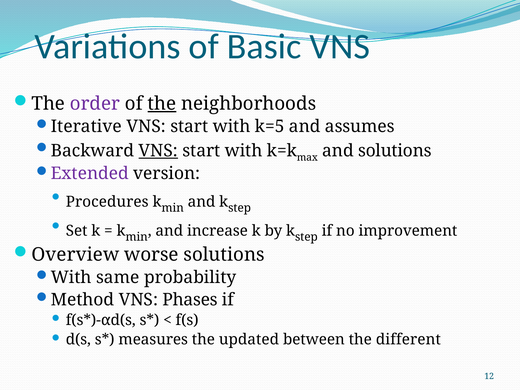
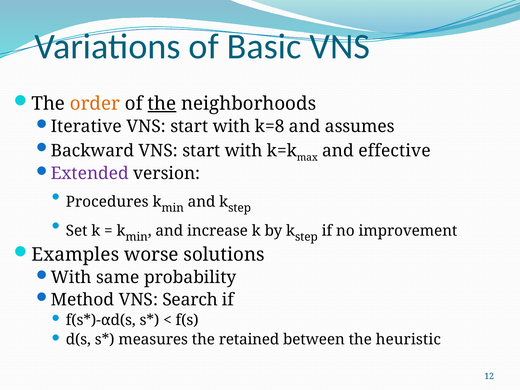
order colour: purple -> orange (95, 104)
k=5: k=5 -> k=8 (270, 127)
VNS underline: present -> none (158, 151)
and solutions: solutions -> effective (395, 151)
Overview: Overview -> Examples (75, 255)
Phases: Phases -> Search (190, 300)
updated: updated -> retained (249, 340)
different: different -> heuristic (408, 340)
